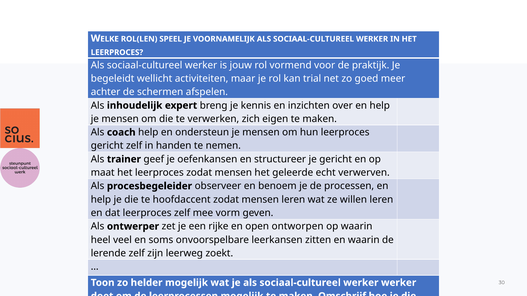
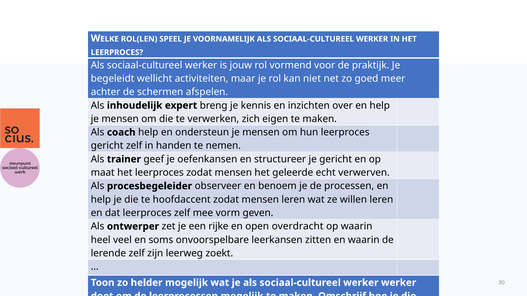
trial: trial -> niet (312, 79)
ontworpen: ontworpen -> overdracht (298, 227)
